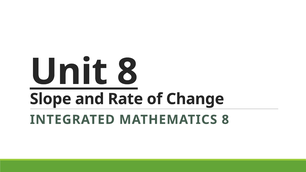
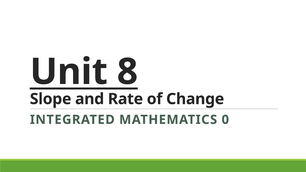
MATHEMATICS 8: 8 -> 0 (225, 120)
